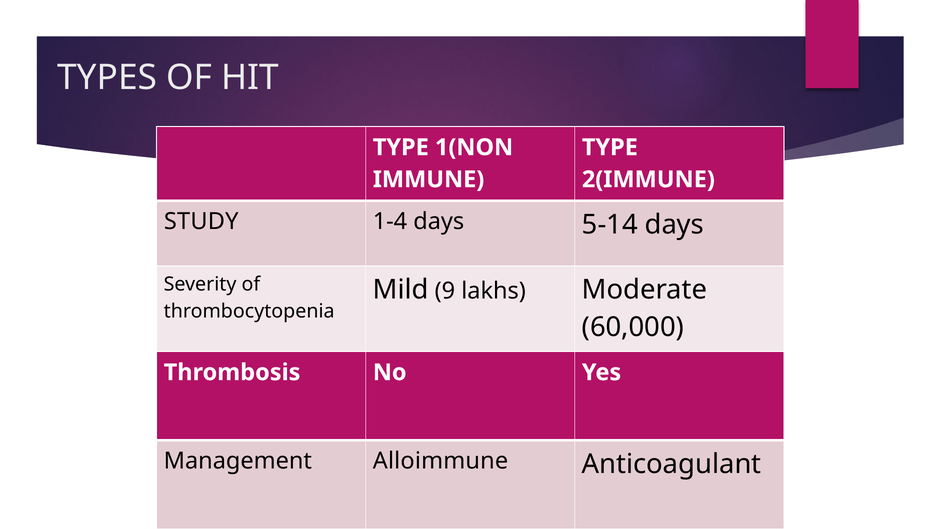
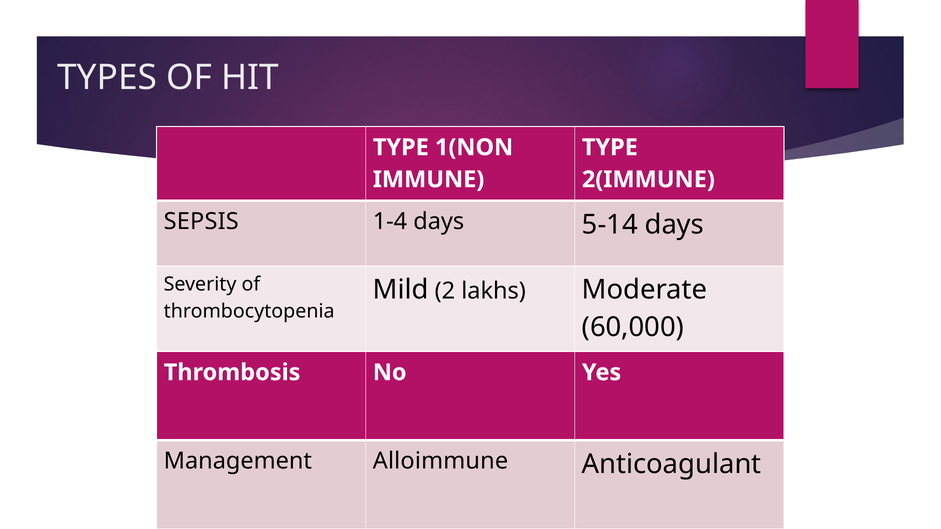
STUDY: STUDY -> SEPSIS (201, 222)
9: 9 -> 2 (445, 291)
